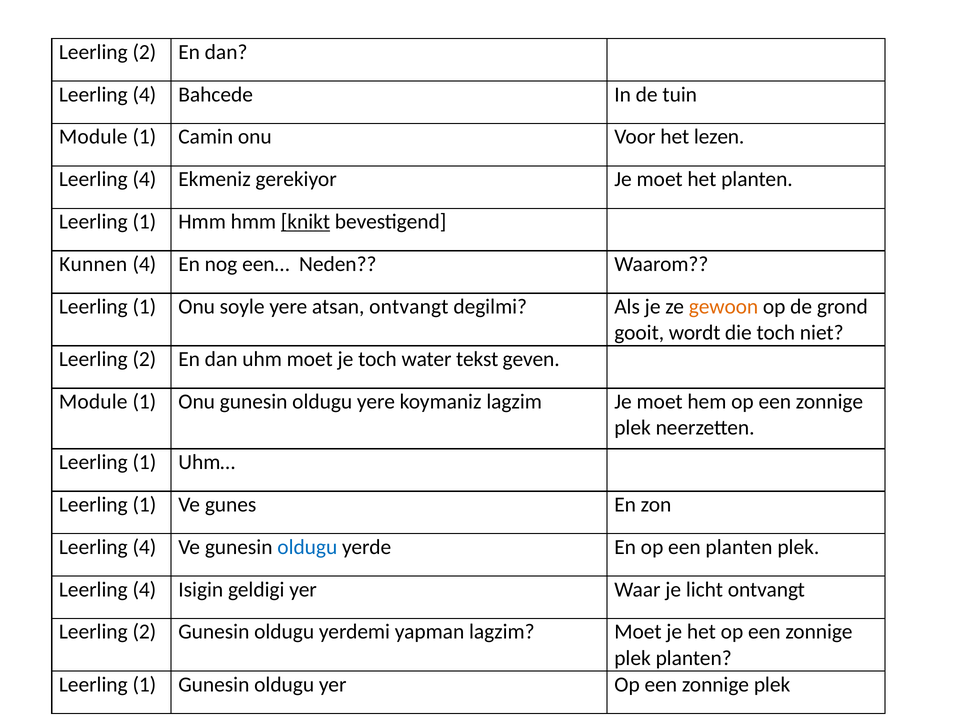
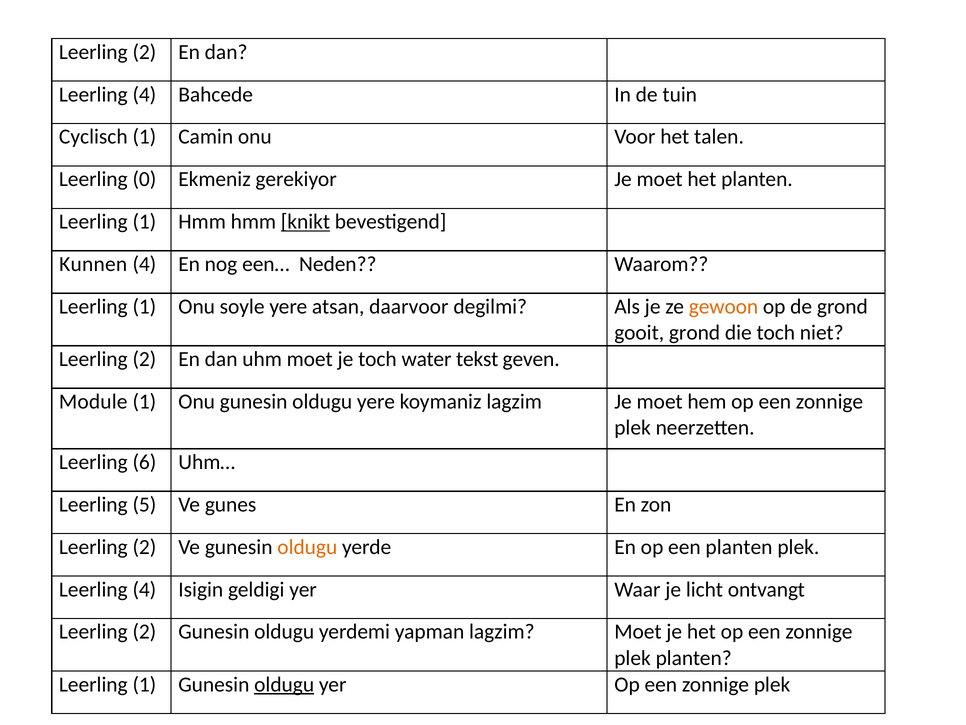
Module: Module -> Cyclisch (93, 137)
lezen: lezen -> talen (719, 137)
4: 4 -> 0 (144, 179)
atsan ontvangt: ontvangt -> daarvoor (409, 306)
gooit wordt: wordt -> grond (695, 333)
1: 1 -> 6 (144, 462)
1: 1 -> 5 (144, 504)
4: 4 -> 2 (144, 547)
oldugu colour: blue -> orange (307, 547)
oldugu underline: none -> present (284, 684)
